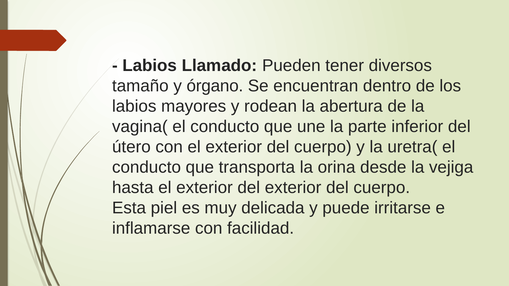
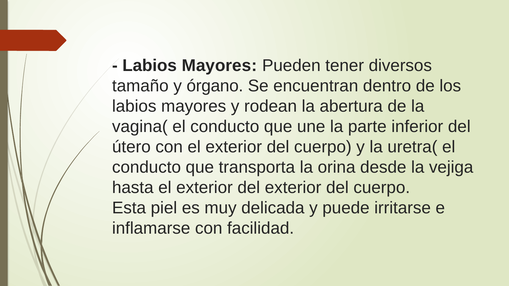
Llamado: Llamado -> Mayores (219, 66)
